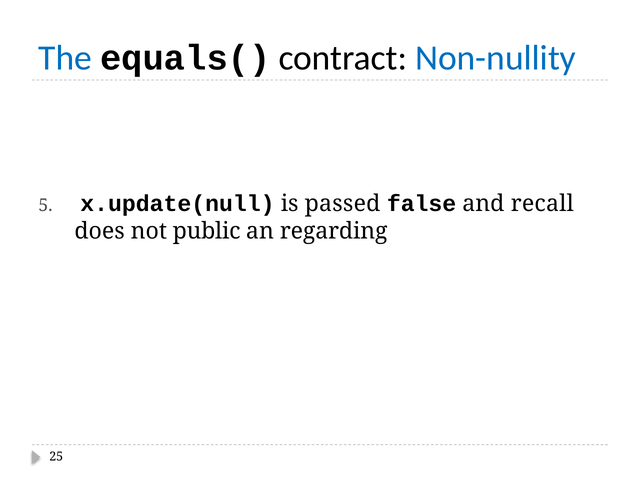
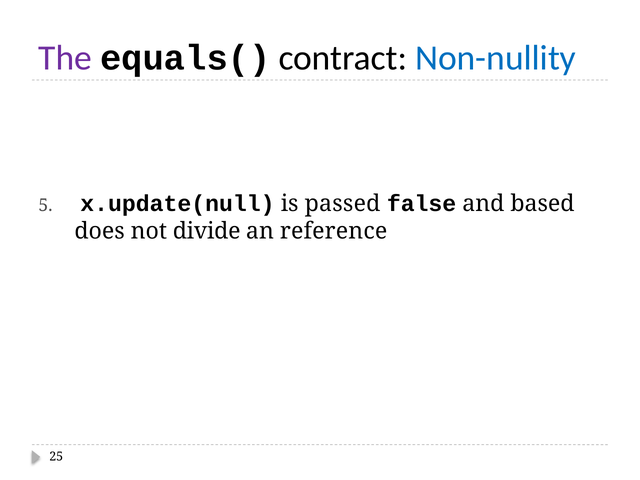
The colour: blue -> purple (65, 58)
recall: recall -> based (542, 203)
public: public -> divide (207, 231)
regarding: regarding -> reference (334, 231)
